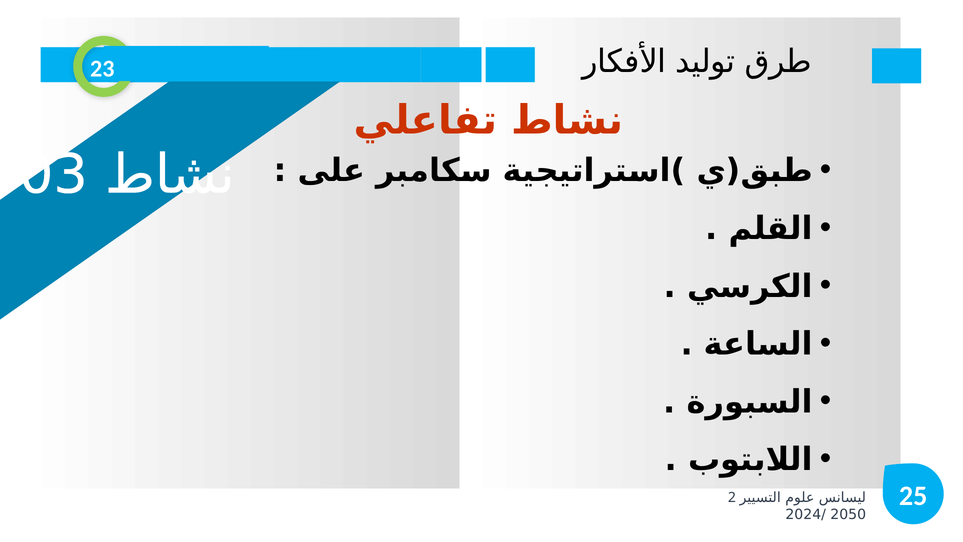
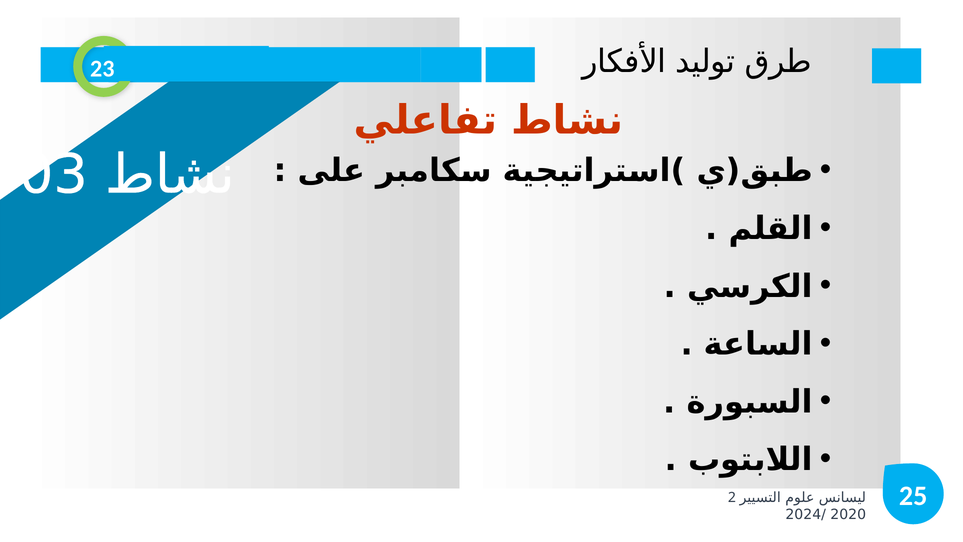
2050: 2050 -> 2020 (848, 514)
